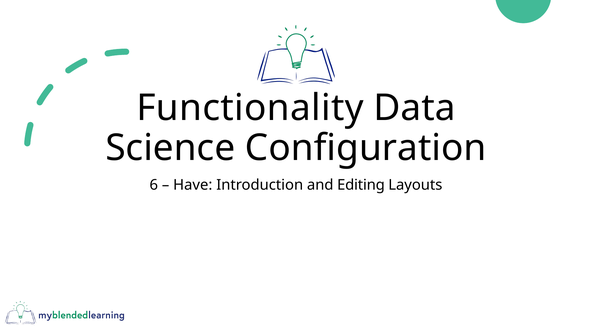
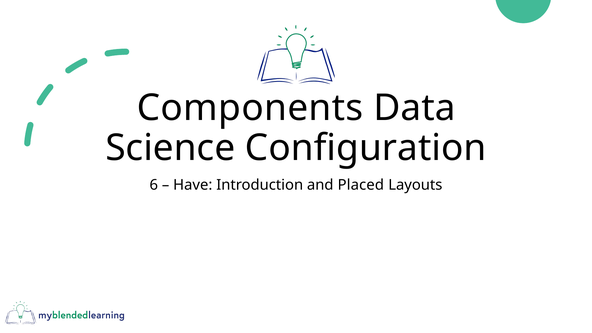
Functionality: Functionality -> Components (250, 108)
Editing: Editing -> Placed (361, 185)
